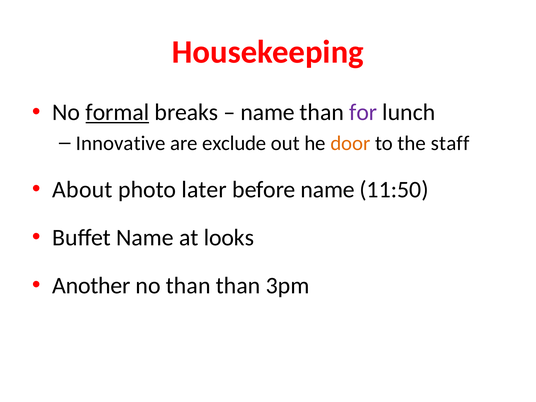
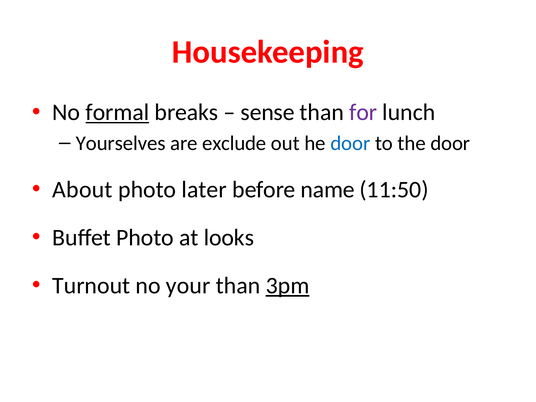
name: name -> sense (268, 112)
Innovative: Innovative -> Yourselves (121, 143)
door colour: orange -> blue (350, 143)
the staff: staff -> door (450, 143)
Buffet Name: Name -> Photo (145, 238)
Another: Another -> Turnout (91, 286)
no than: than -> your (188, 286)
3pm underline: none -> present (288, 286)
